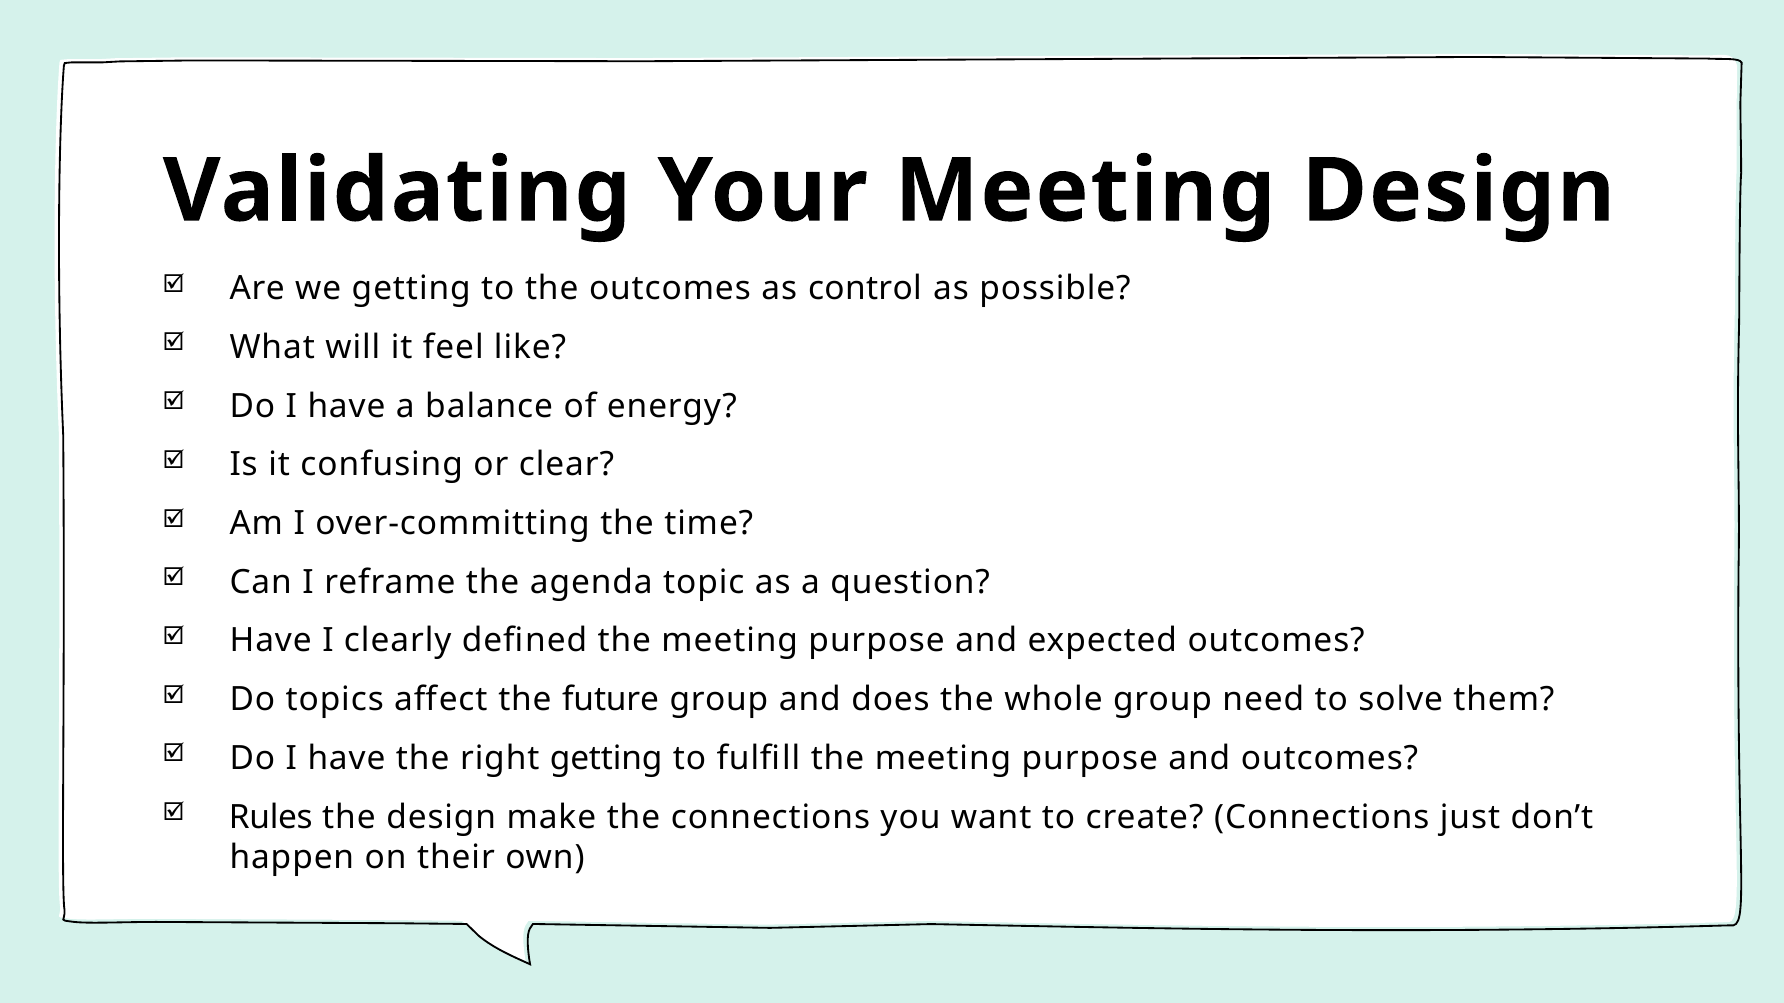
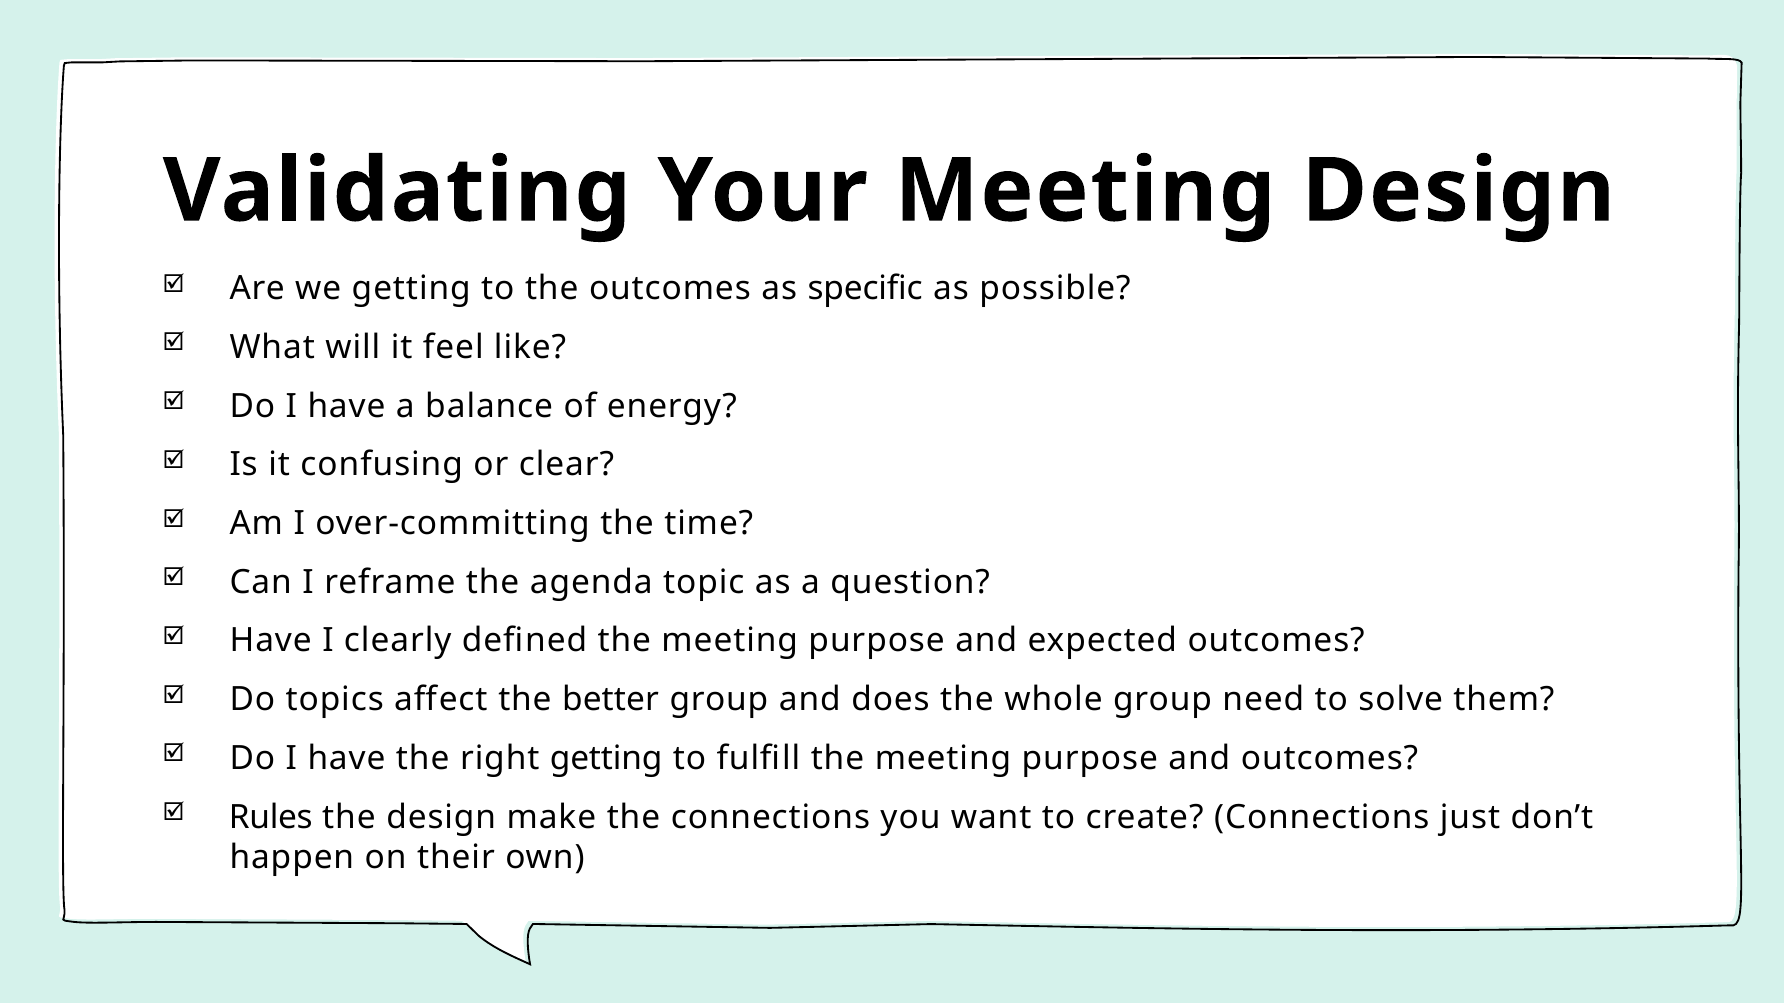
control: control -> specific (865, 289)
future: future -> better (610, 700)
